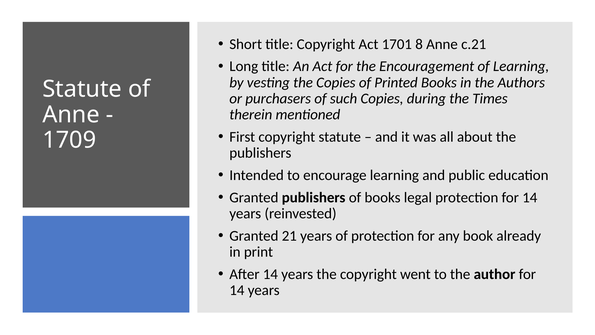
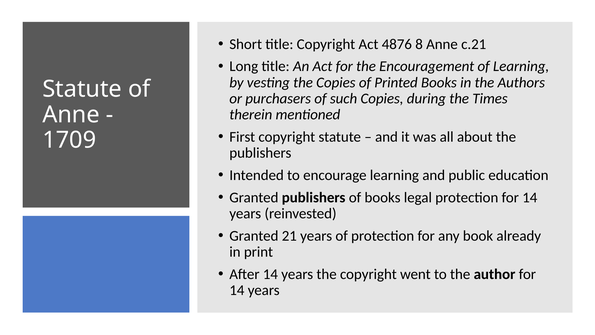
1701: 1701 -> 4876 (397, 44)
